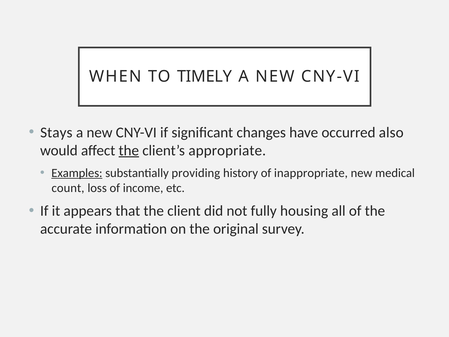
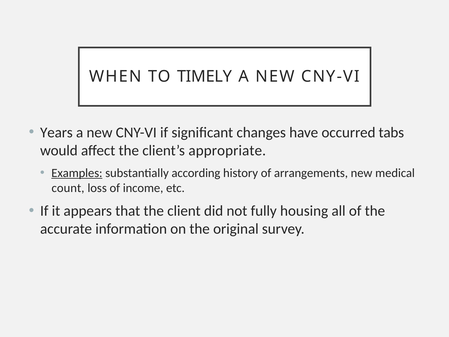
Stays: Stays -> Years (56, 132)
also: also -> tabs (391, 132)
the underline: present -> none (129, 150)
providing: providing -> according (196, 173)
inappropriate: inappropriate -> arrangements (311, 173)
